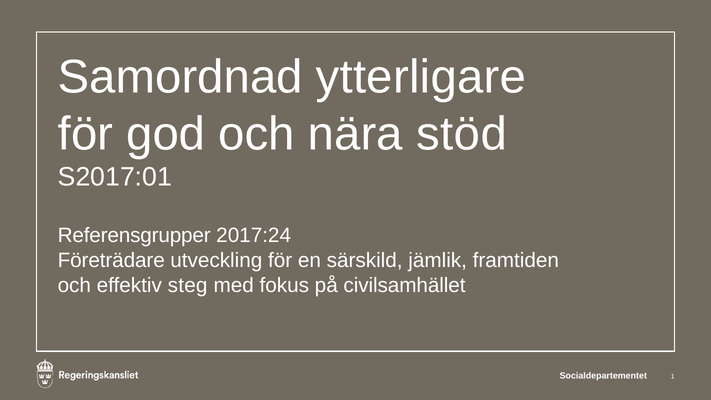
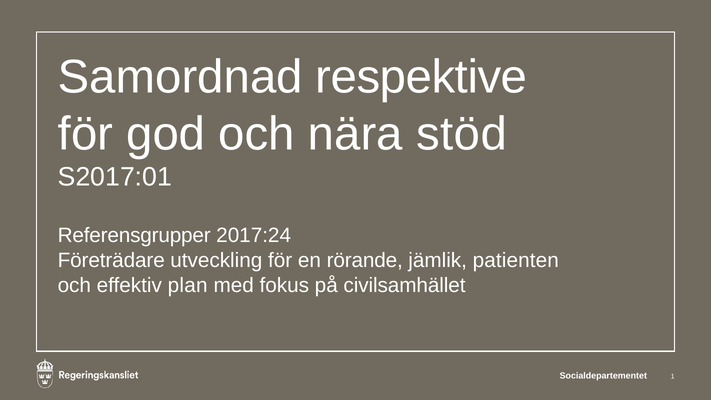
ytterligare: ytterligare -> respektive (421, 77)
särskild: särskild -> rörande (365, 260)
framtiden: framtiden -> patienten (516, 260)
steg: steg -> plan (188, 285)
